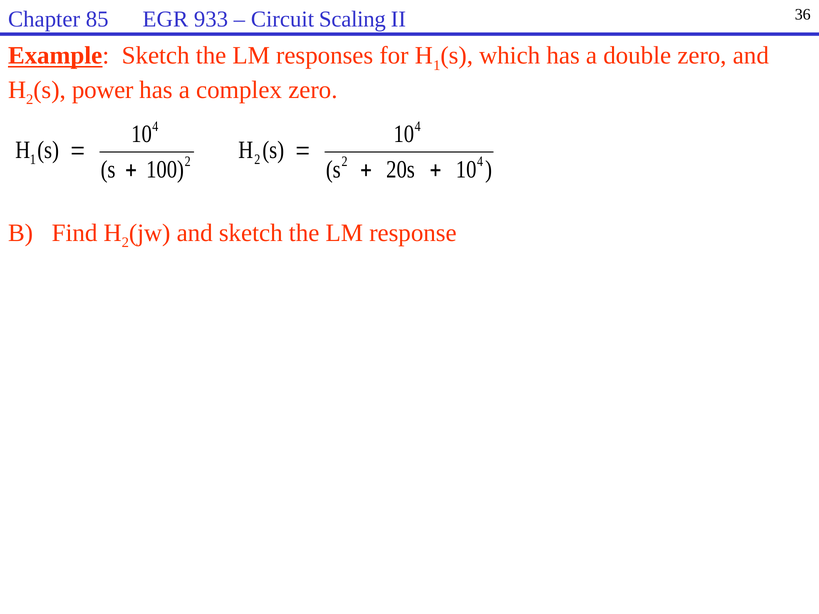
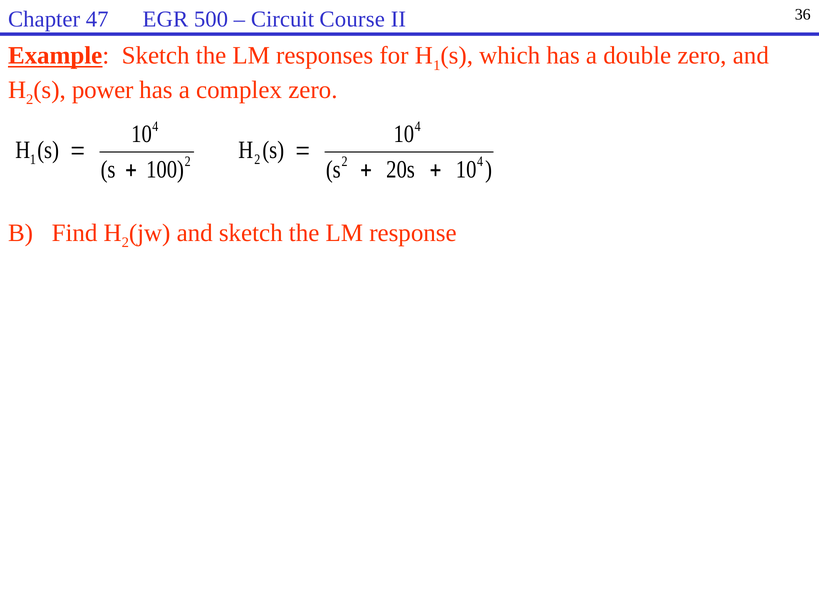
85: 85 -> 47 (97, 19)
933: 933 -> 500 (211, 19)
Scaling: Scaling -> Course (352, 19)
